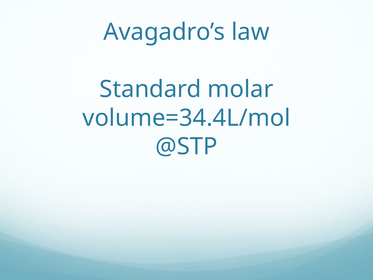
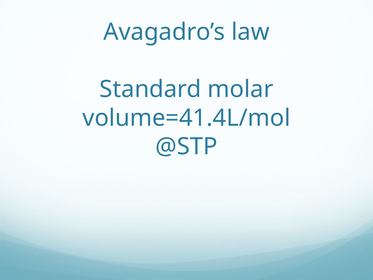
volume=34.4L/mol: volume=34.4L/mol -> volume=41.4L/mol (186, 118)
